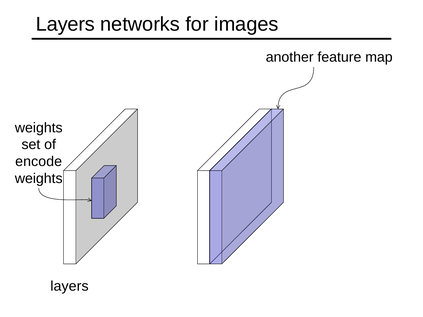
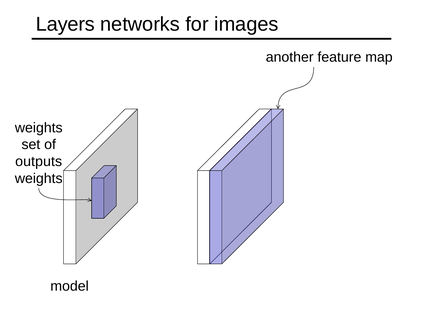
encode: encode -> outputs (39, 162)
layers: layers -> model (70, 286)
